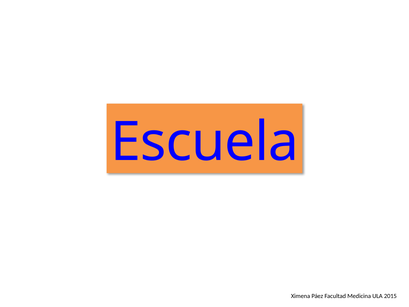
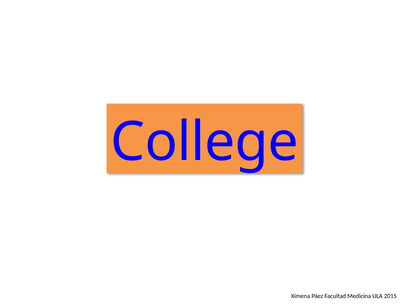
Escuela: Escuela -> College (205, 142)
